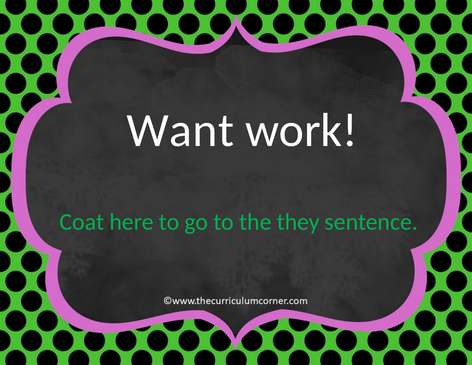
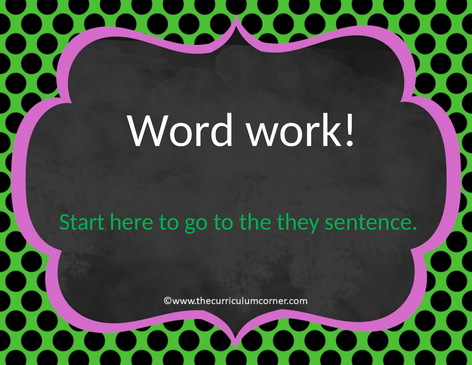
Want: Want -> Word (181, 130)
Coat: Coat -> Start (82, 222)
